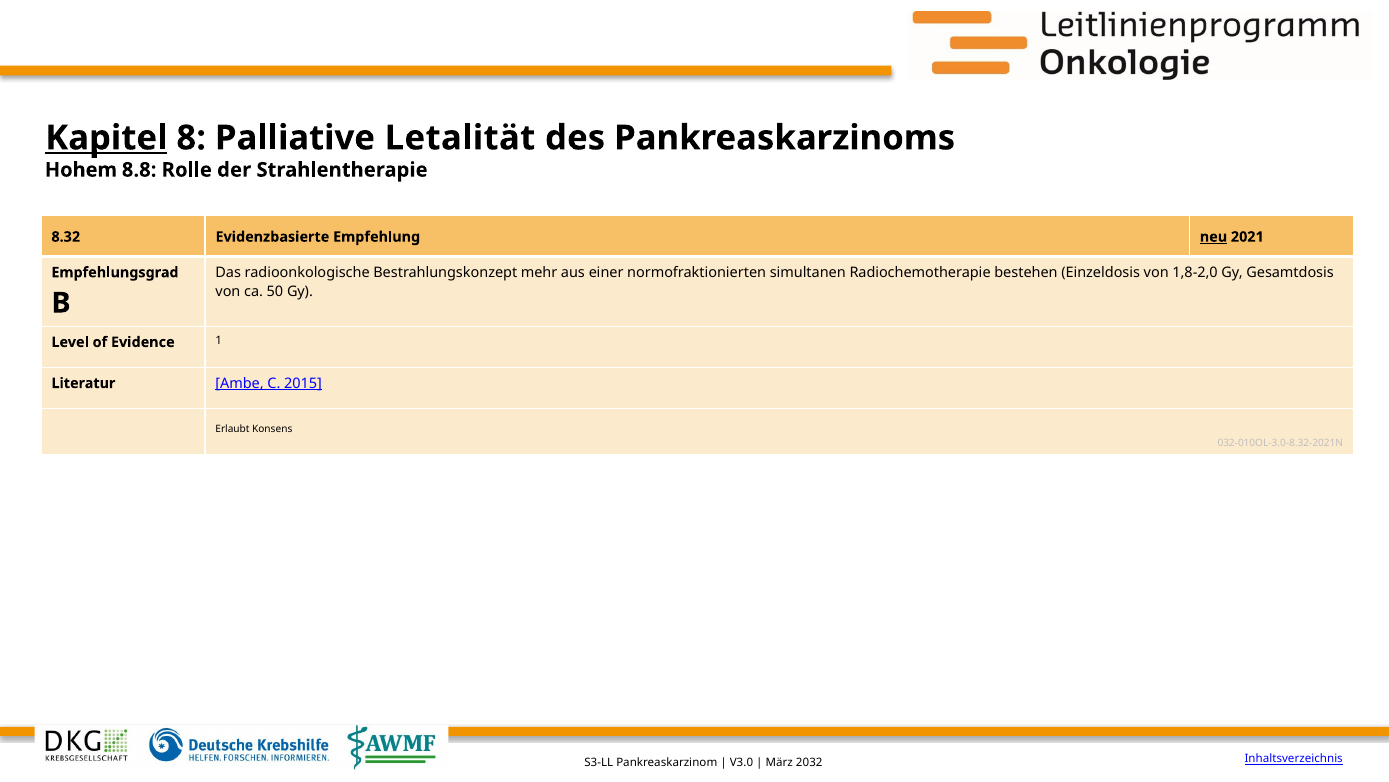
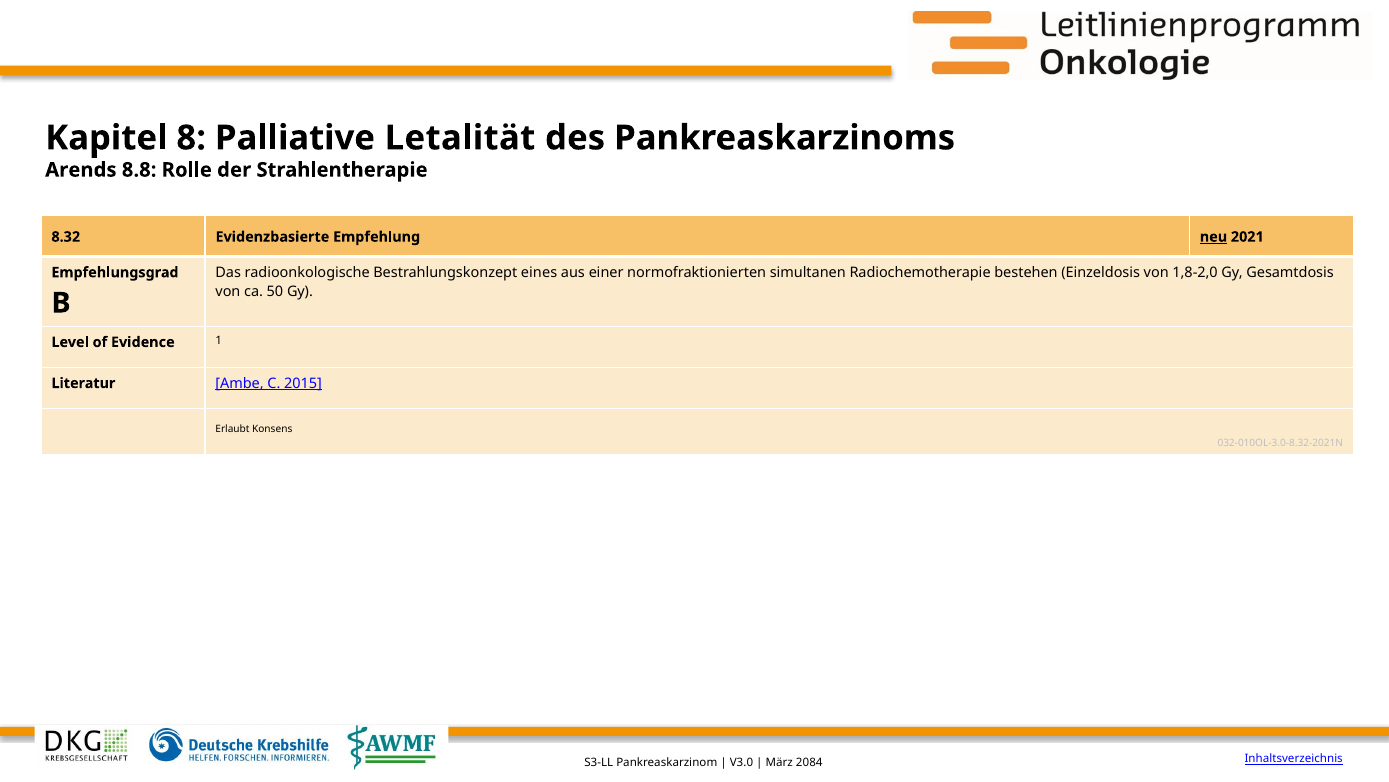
Kapitel underline: present -> none (106, 138)
Hohem: Hohem -> Arends (81, 170)
mehr: mehr -> eines (539, 272)
2032: 2032 -> 2084 (809, 762)
